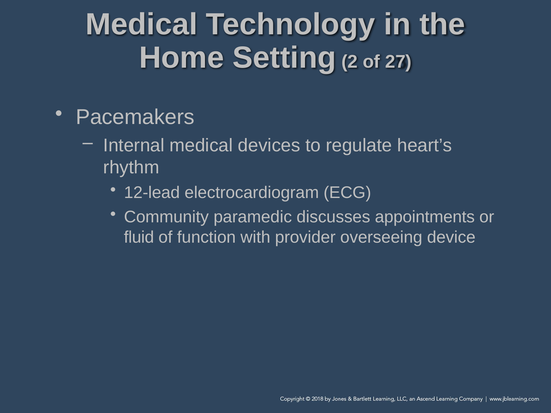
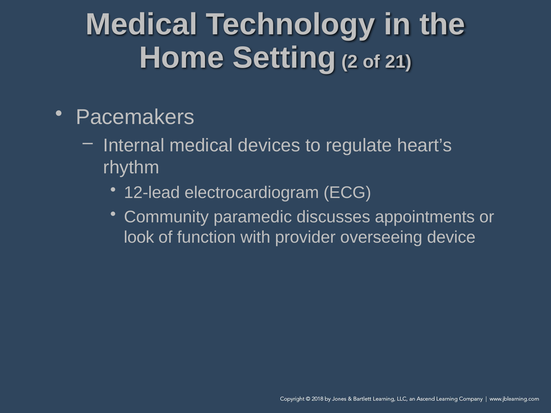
27: 27 -> 21 (398, 62)
fluid: fluid -> look (139, 237)
